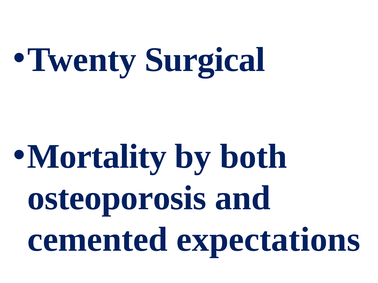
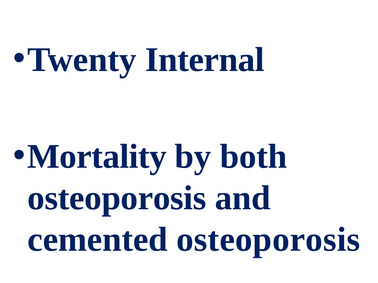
Surgical: Surgical -> Internal (205, 60)
cemented expectations: expectations -> osteoporosis (268, 240)
